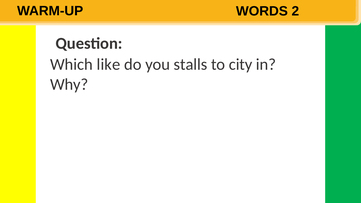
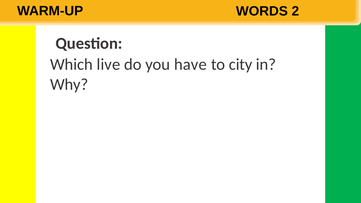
like: like -> live (108, 64)
stalls: stalls -> have (190, 64)
